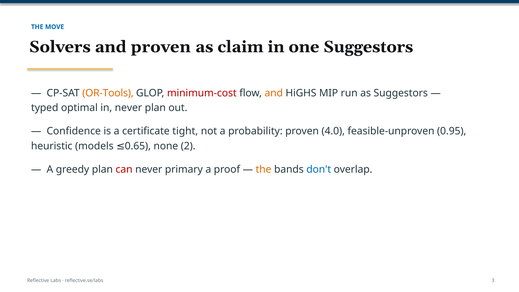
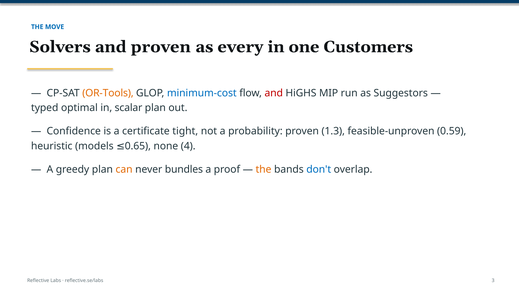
claim: claim -> every (240, 47)
one Suggestors: Suggestors -> Customers (368, 47)
minimum-cost colour: red -> blue (202, 93)
and colour: orange -> red (274, 93)
in never: never -> scalar (129, 108)
4.0: 4.0 -> 1.3 (333, 131)
0.95: 0.95 -> 0.59 (452, 131)
2: 2 -> 4 (188, 146)
can colour: red -> orange (124, 169)
primary: primary -> bundles (184, 169)
